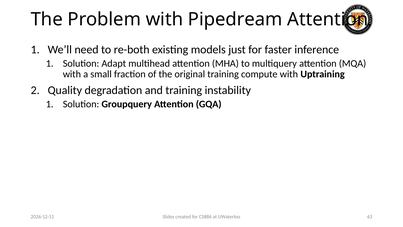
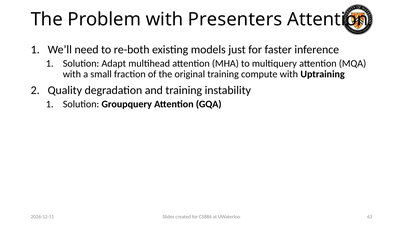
Pipedream: Pipedream -> Presenters (235, 19)
